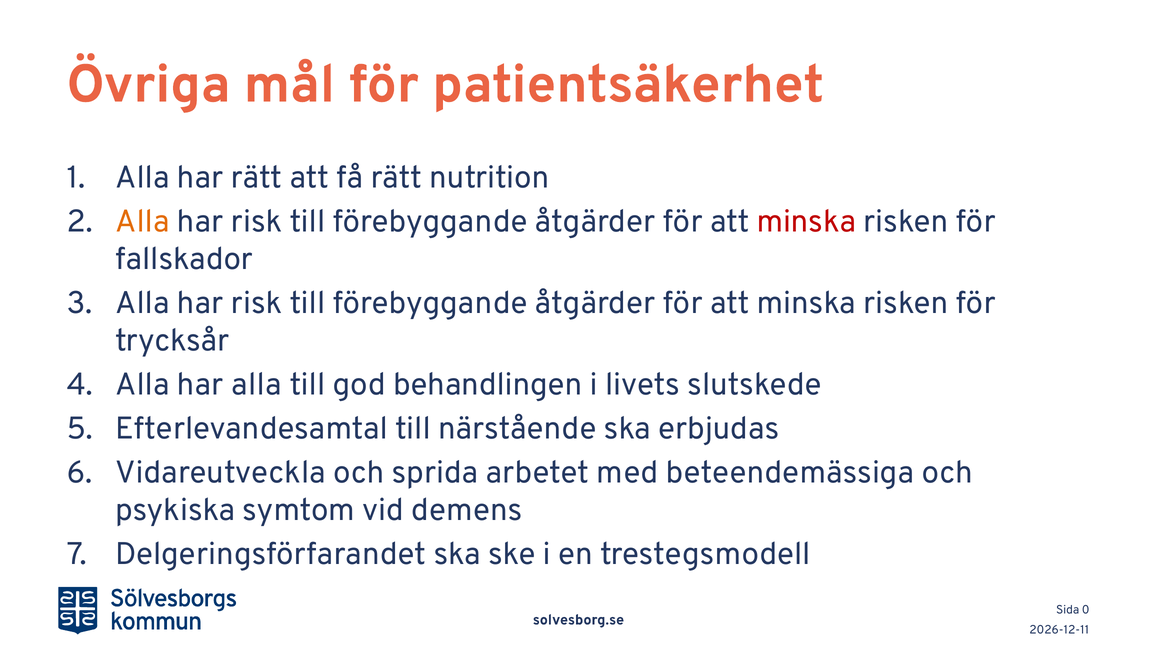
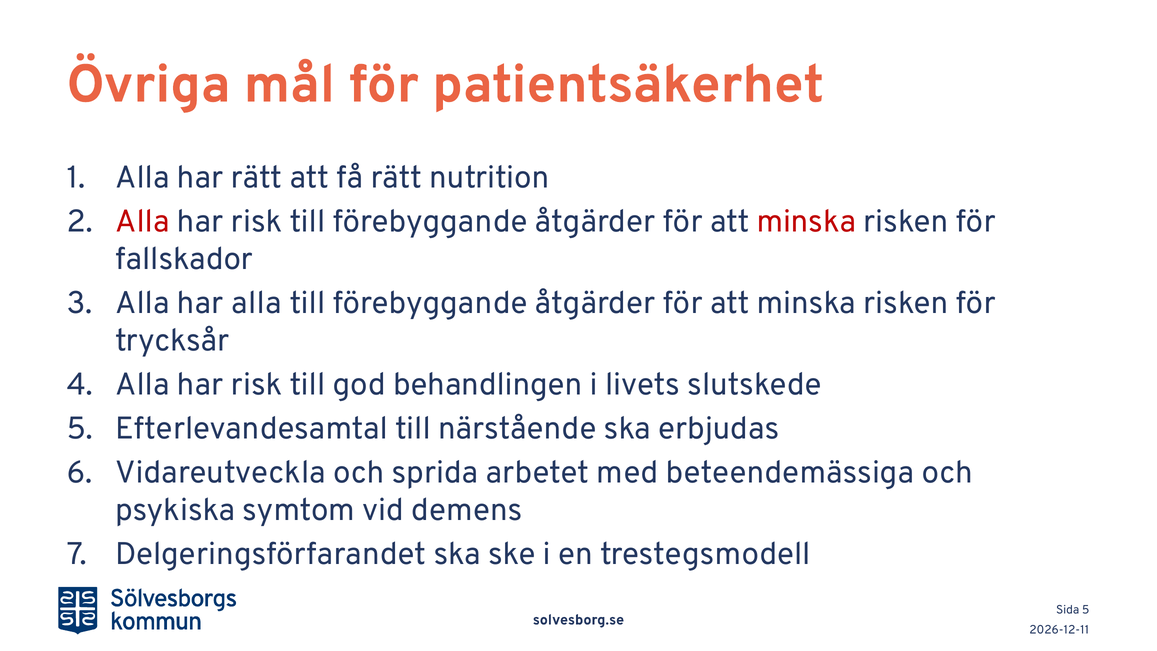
Alla colour: orange -> red (142, 221)
risk: risk -> alla (256, 303)
alla: alla -> risk (257, 384)
Sida 0: 0 -> 5 (1086, 609)
